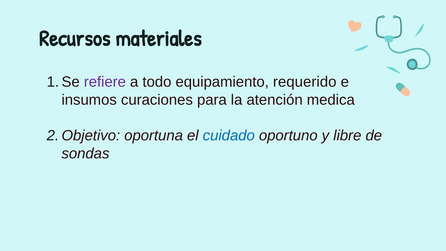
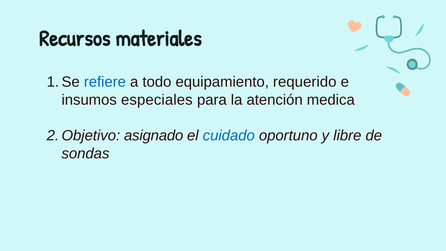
refiere colour: purple -> blue (105, 82)
curaciones: curaciones -> especiales (157, 100)
oportuna: oportuna -> asignado (154, 136)
